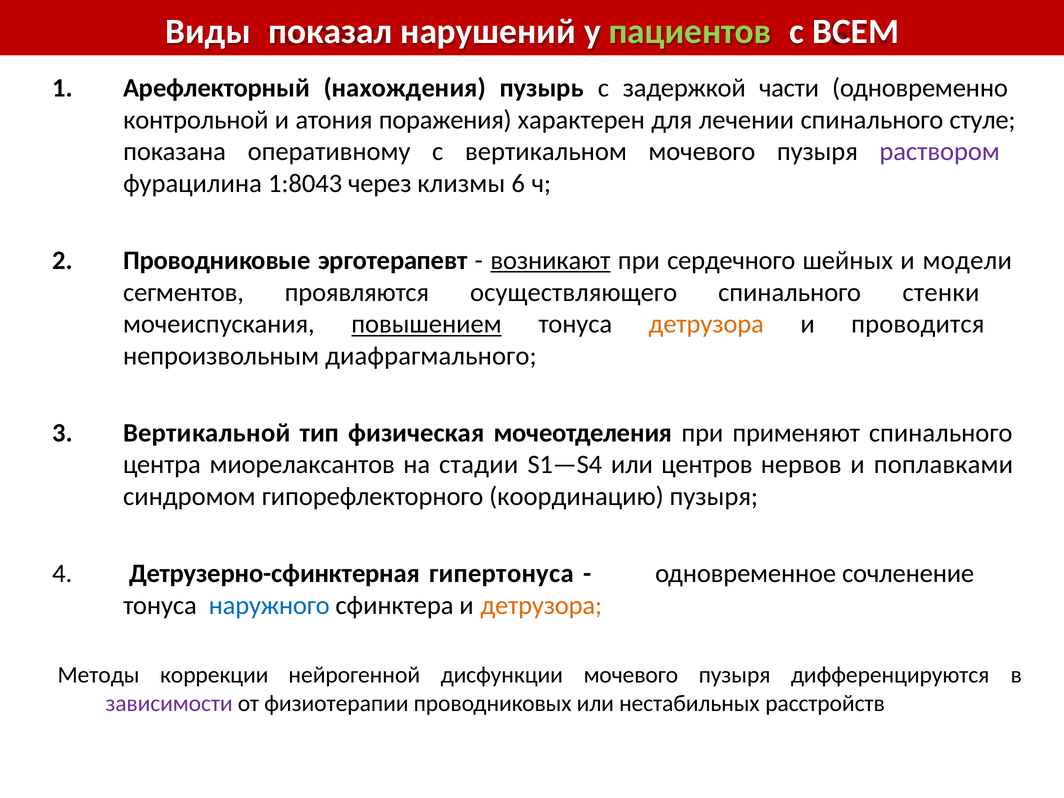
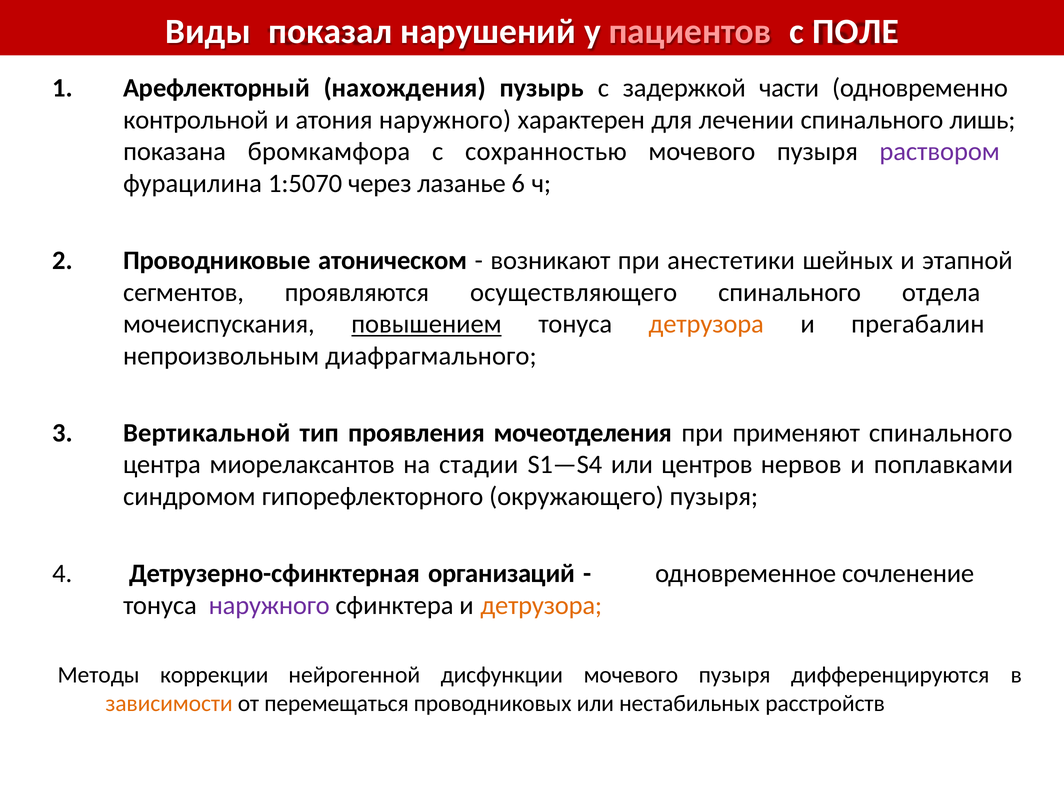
пациентов colour: light green -> pink (690, 32)
ВСЕМ: ВСЕМ -> ПОЛЕ (855, 32)
атония поражения: поражения -> наружного (445, 120)
стуле: стуле -> лишь (982, 120)
оперативному: оперативному -> бромкамфора (329, 152)
вертикальном: вертикальном -> сохранностью (546, 152)
1:8043: 1:8043 -> 1:5070 (305, 184)
клизмы: клизмы -> лазанье (461, 184)
эрготерапевт: эрготерапевт -> атоническом (393, 260)
возникают underline: present -> none (550, 260)
сердечного: сердечного -> анестетики (731, 260)
модели: модели -> этапной (967, 260)
стенки: стенки -> отдела (941, 292)
проводится: проводится -> прегабалин (918, 324)
физическая: физическая -> проявления (416, 433)
координацию: координацию -> окружающего (576, 497)
гипертонуса: гипертонуса -> организаций (502, 573)
наружного colour: blue -> purple (269, 605)
зависимости colour: purple -> orange (169, 703)
физиотерапии: физиотерапии -> перемещаться (336, 703)
